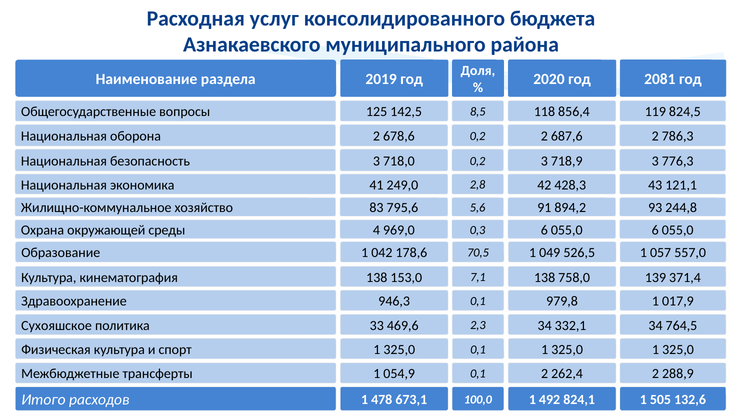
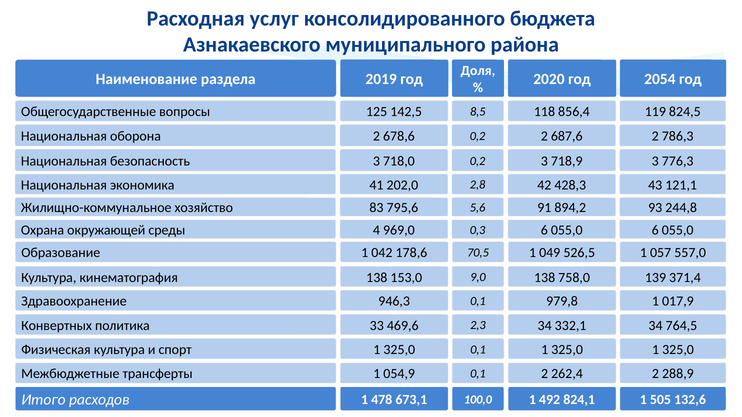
2081: 2081 -> 2054 (660, 79)
249,0: 249,0 -> 202,0 (402, 185)
7,1: 7,1 -> 9,0 (478, 278)
Сухояшское: Сухояшское -> Конвертных (57, 326)
